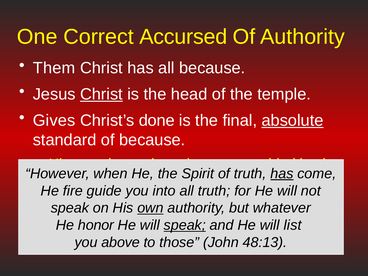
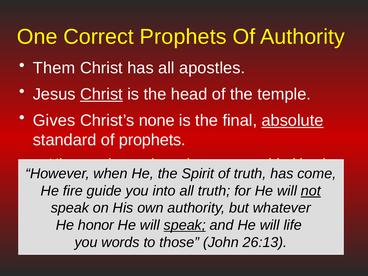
Correct Accursed: Accursed -> Prophets (183, 37)
all because: because -> apostles (212, 68)
done: done -> none (157, 120)
of because: because -> prophets (152, 140)
has underline: present -> none (282, 174)
not underline: none -> present (311, 191)
own underline: present -> none (150, 208)
list: list -> life (293, 225)
above: above -> words (121, 242)
48:13: 48:13 -> 26:13 (265, 242)
